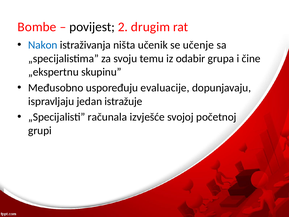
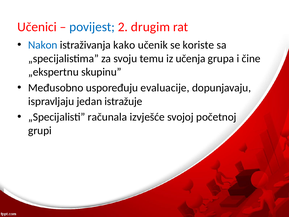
Bombe: Bombe -> Učenici (37, 27)
povijest colour: black -> blue (92, 27)
ništa: ništa -> kako (124, 45)
učenje: učenje -> koriste (198, 45)
odabir: odabir -> učenja (191, 58)
